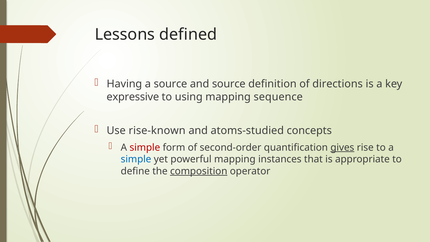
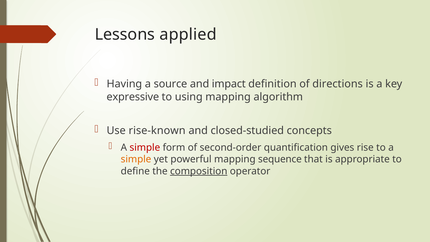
defined: defined -> applied (188, 34)
and source: source -> impact (229, 84)
sequence: sequence -> algorithm (278, 97)
atoms-studied: atoms-studied -> closed-studied (247, 131)
gives underline: present -> none (342, 147)
simple colour: blue -> orange (136, 159)
instances: instances -> sequence (280, 159)
